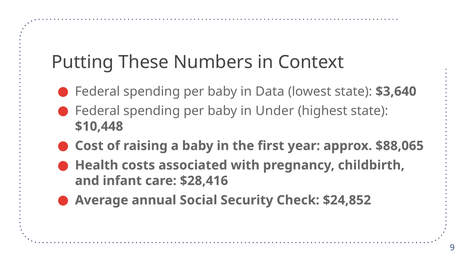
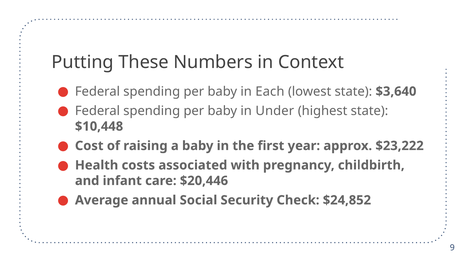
Data: Data -> Each (270, 91)
$88,065: $88,065 -> $23,222 (400, 146)
$28,416: $28,416 -> $20,446 (204, 181)
